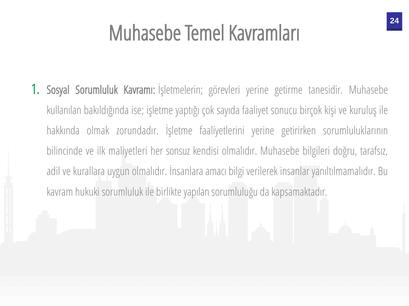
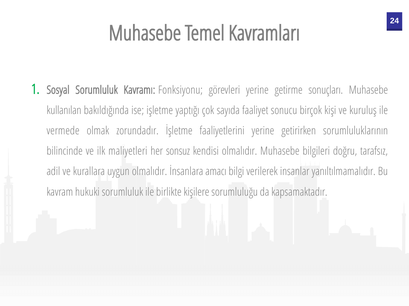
İşletmelerin: İşletmelerin -> Fonksiyonu (180, 90)
tanesidir: tanesidir -> sonuçları (326, 90)
hakkında: hakkında -> vermede (63, 131)
yapılan: yapılan -> kişilere (196, 192)
